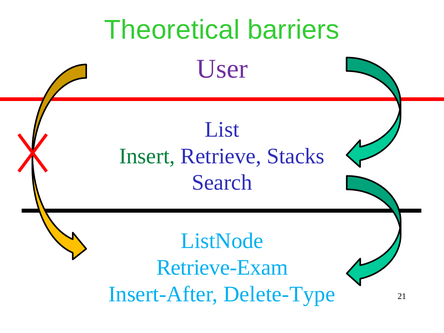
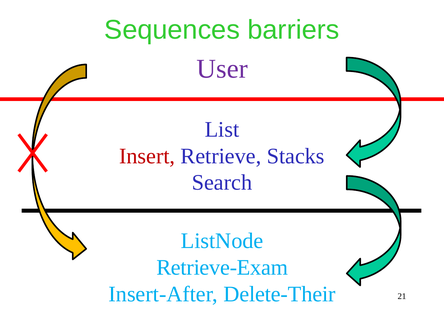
Theoretical: Theoretical -> Sequences (172, 30)
Insert colour: green -> red (147, 156)
Delete-Type: Delete-Type -> Delete-Their (279, 294)
